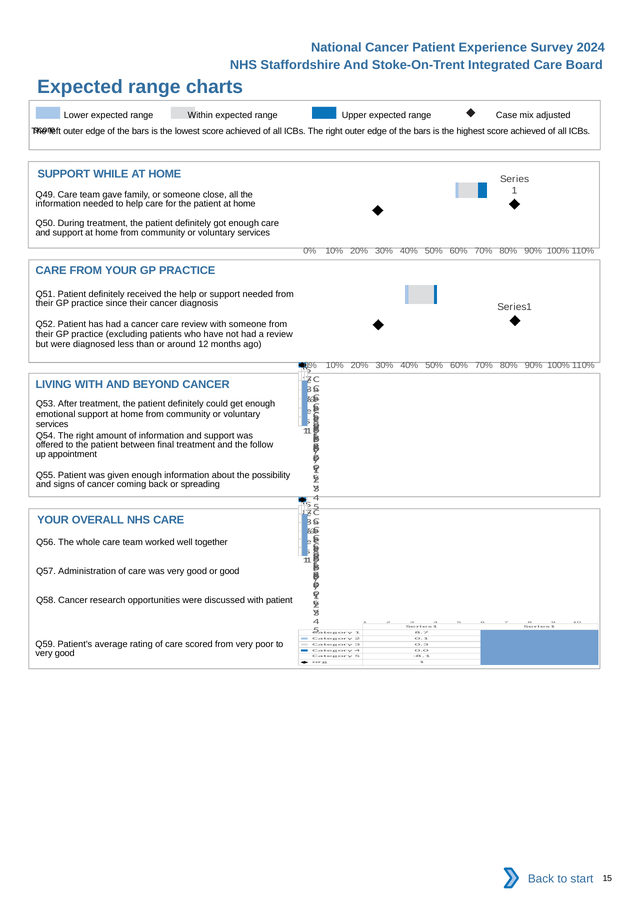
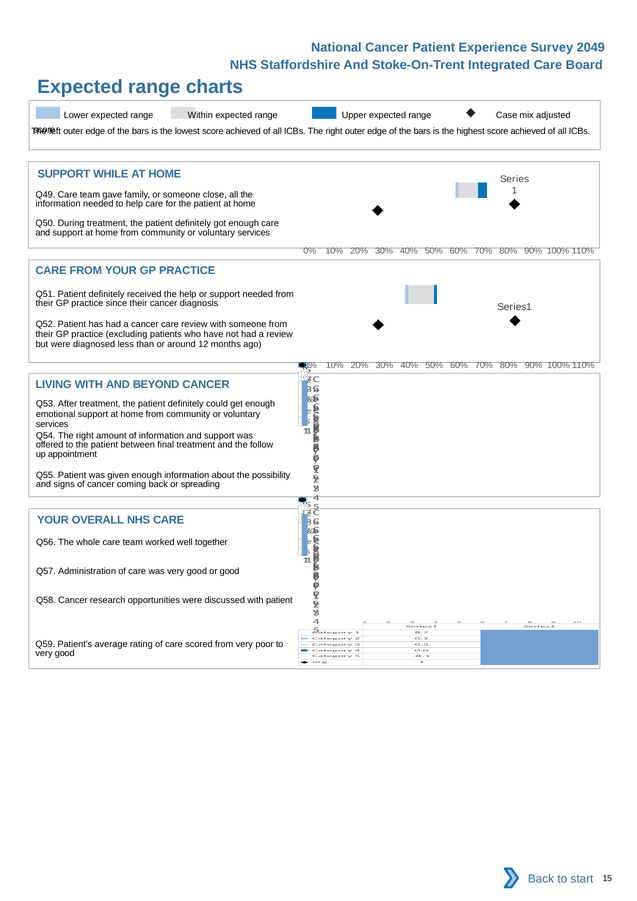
2024: 2024 -> 2049 (591, 47)
